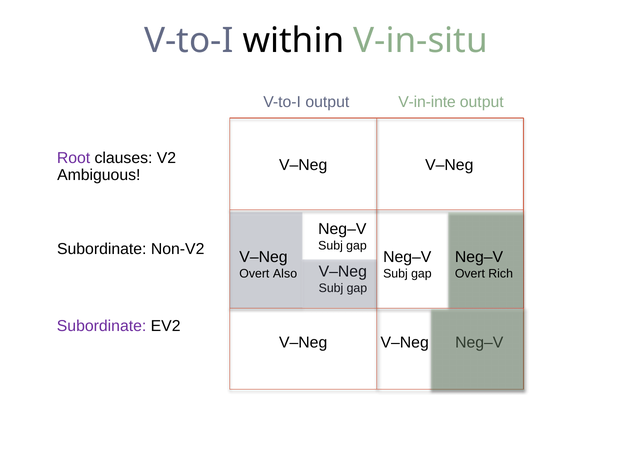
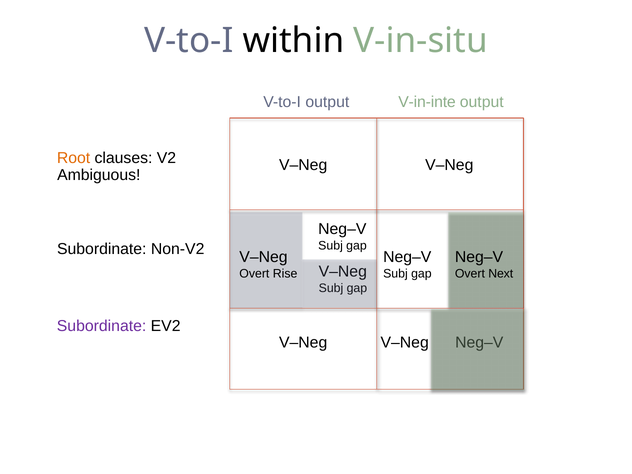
Root colour: purple -> orange (74, 158)
Also: Also -> Rise (285, 273)
Rich: Rich -> Next (501, 273)
